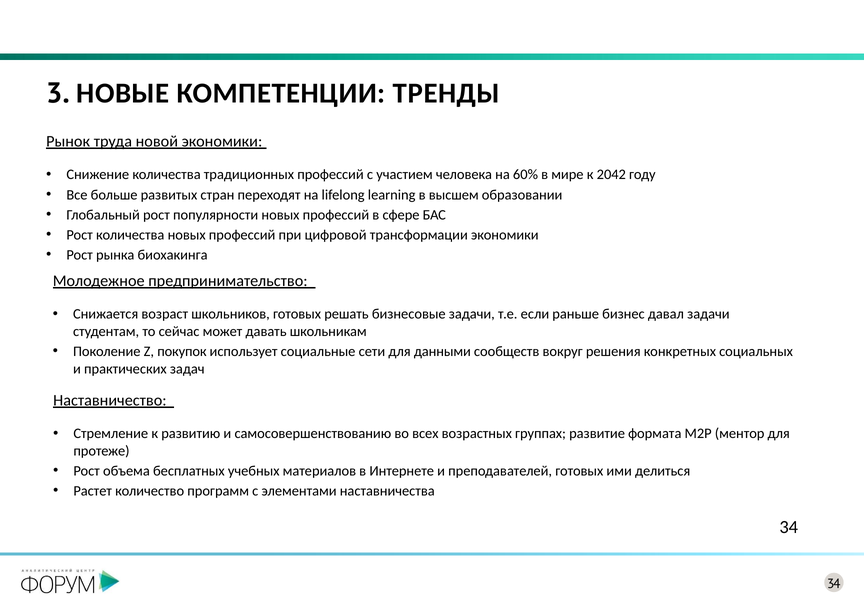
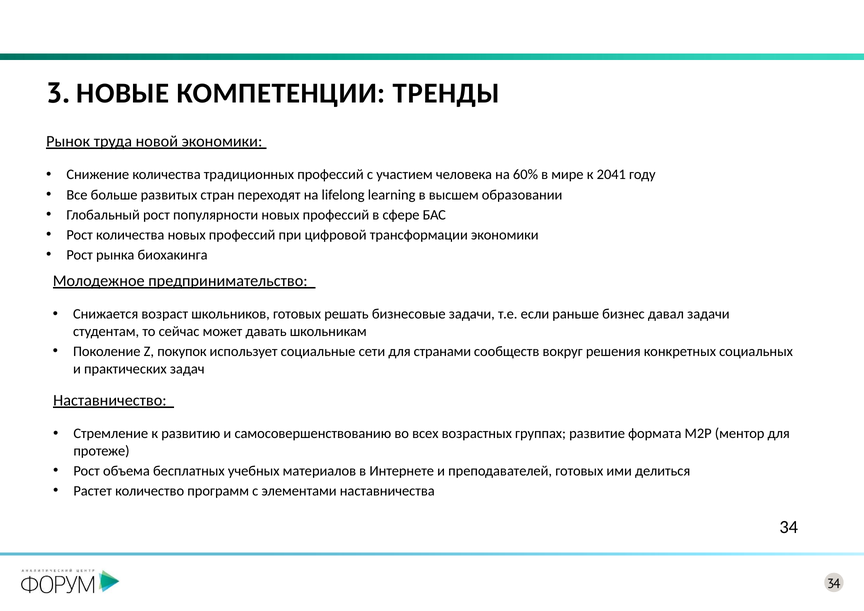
2042: 2042 -> 2041 (611, 175)
данными: данными -> странами (442, 351)
